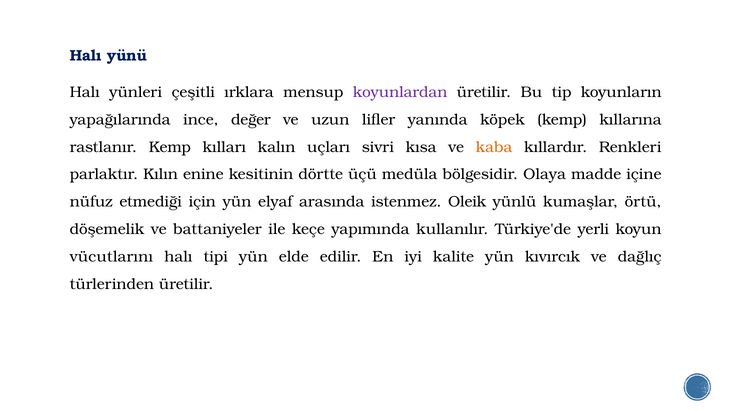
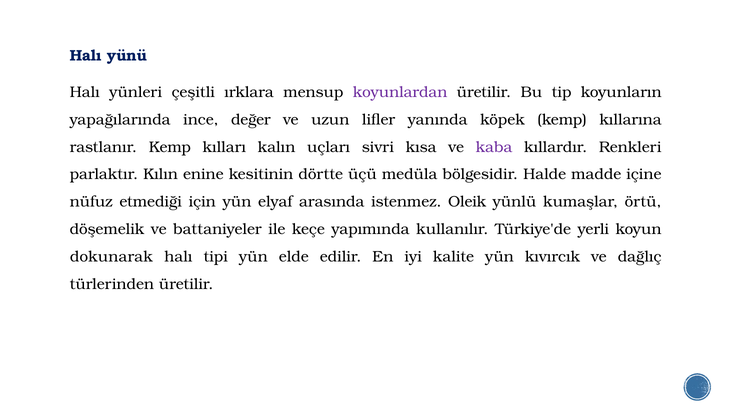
kaba colour: orange -> purple (494, 147)
Olaya: Olaya -> Halde (545, 175)
vücutlarını: vücutlarını -> dokunarak (111, 257)
